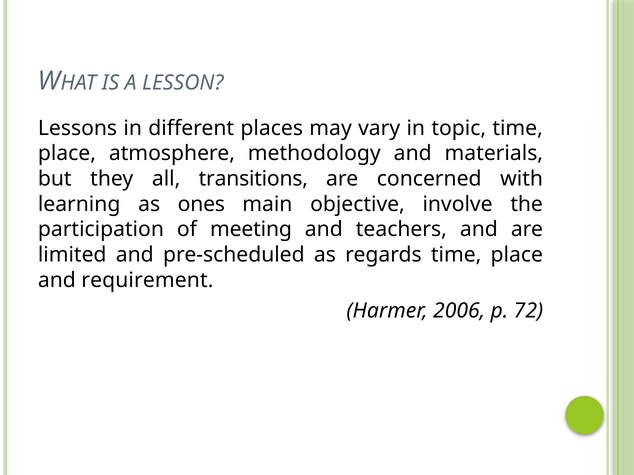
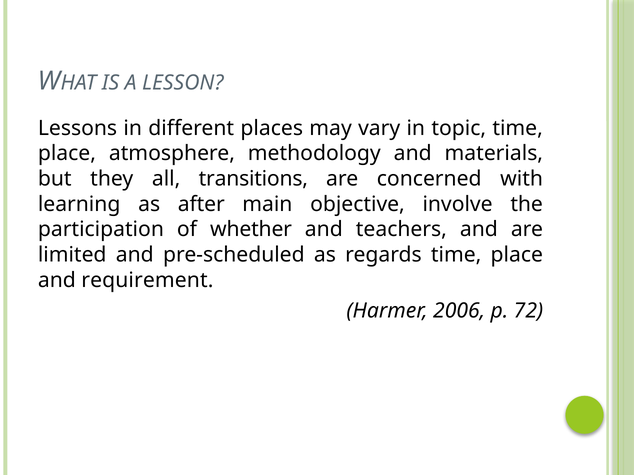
ones: ones -> after (201, 204)
meeting: meeting -> whether (251, 230)
